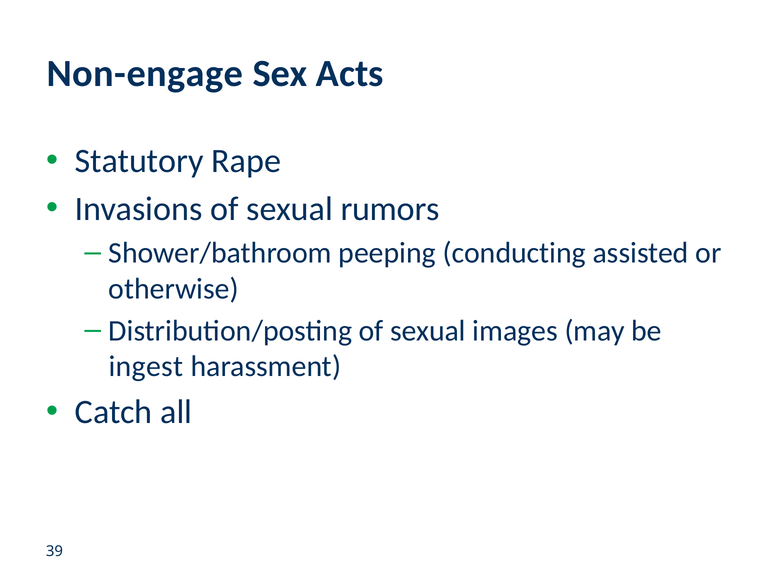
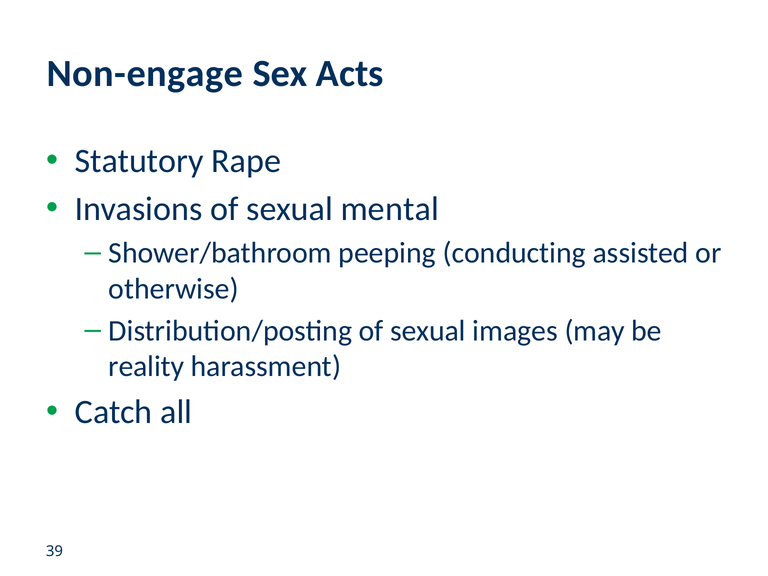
rumors: rumors -> mental (390, 209)
ingest: ingest -> reality (146, 367)
